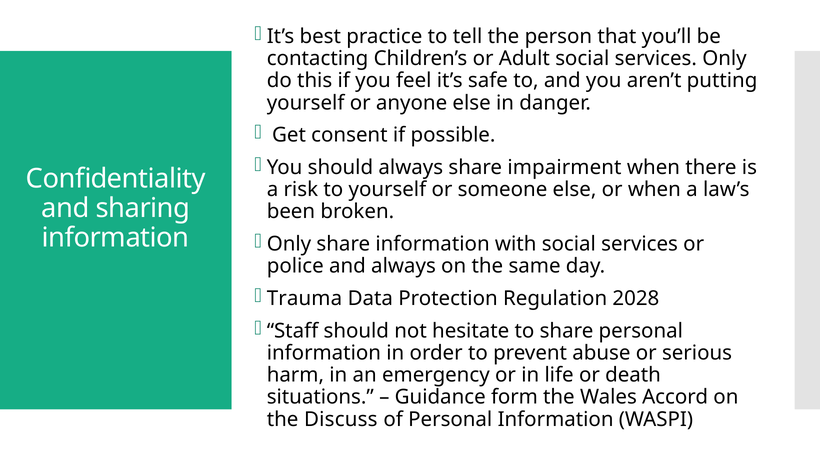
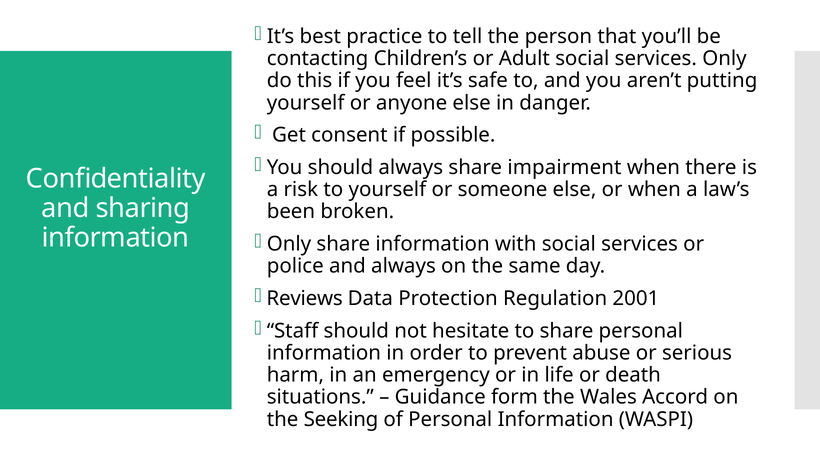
Trauma: Trauma -> Reviews (305, 299)
2028: 2028 -> 2001 (636, 299)
Discuss: Discuss -> Seeking (341, 420)
